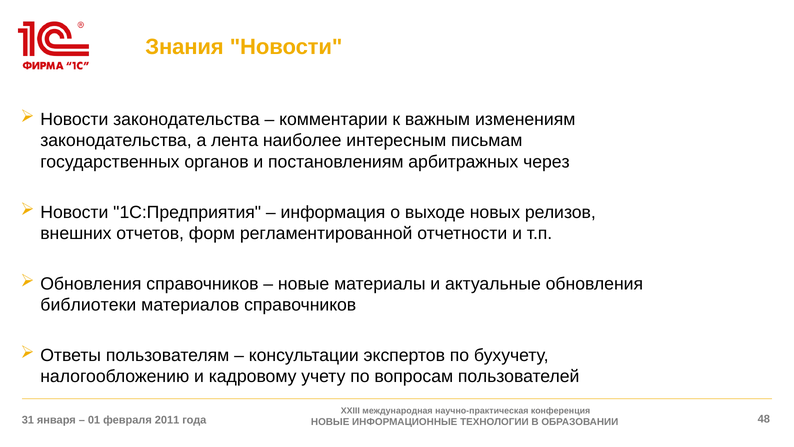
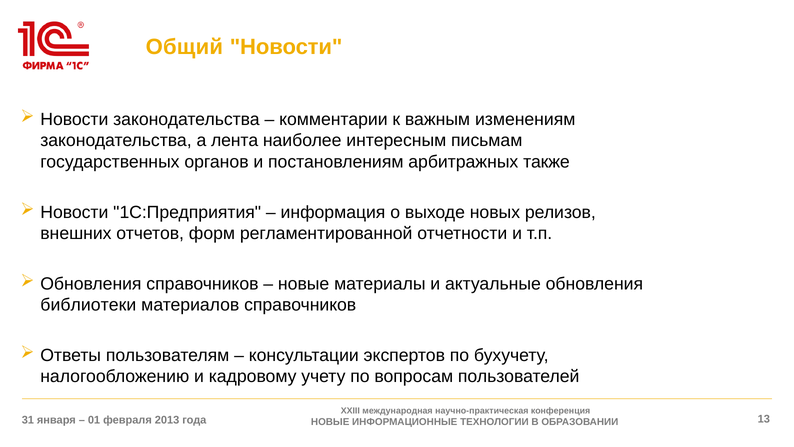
Знания: Знания -> Общий (184, 47)
через: через -> также (546, 162)
2011: 2011 -> 2013 (167, 420)
48: 48 -> 13 (764, 419)
